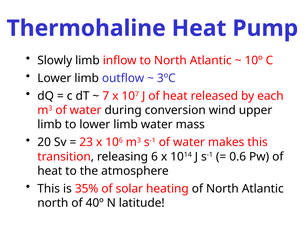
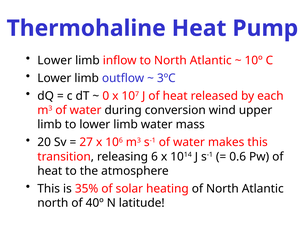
Slowly: Slowly -> Lower (55, 60)
7: 7 -> 0 (106, 96)
23: 23 -> 27 (86, 142)
